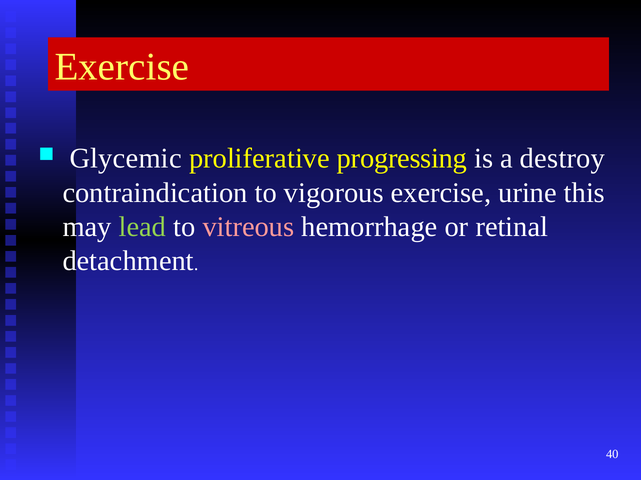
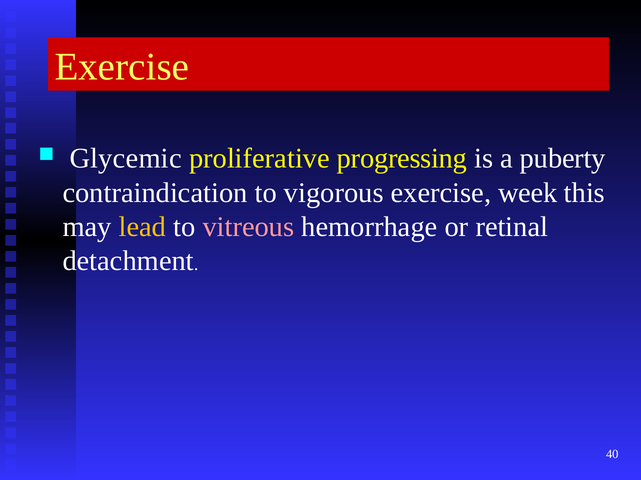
destroy: destroy -> puberty (563, 159)
urine: urine -> week (528, 193)
lead colour: light green -> yellow (142, 227)
